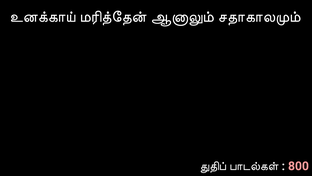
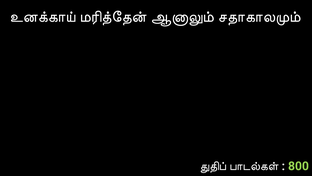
800 colour: pink -> light green (298, 166)
